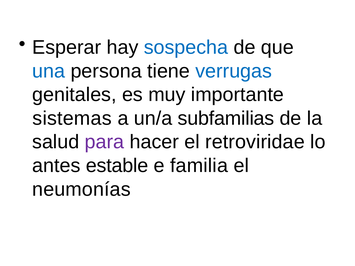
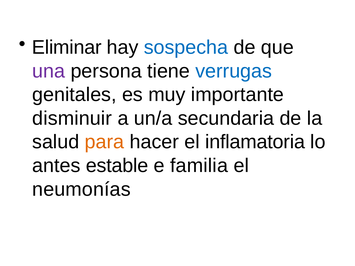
Esperar: Esperar -> Eliminar (67, 47)
una colour: blue -> purple (49, 71)
sistemas: sistemas -> disminuir (72, 118)
subfamilias: subfamilias -> secundaria (226, 118)
para colour: purple -> orange (104, 142)
retroviridae: retroviridae -> inflamatoria (255, 142)
